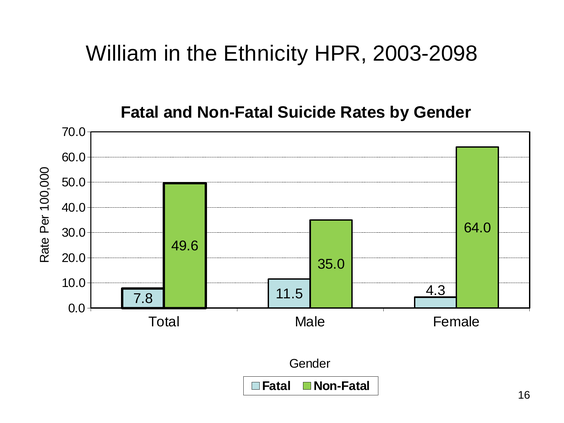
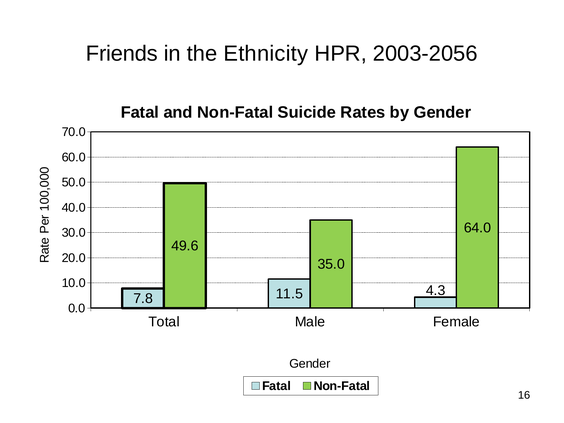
William: William -> Friends (122, 54)
2003-2098: 2003-2098 -> 2003-2056 (425, 54)
